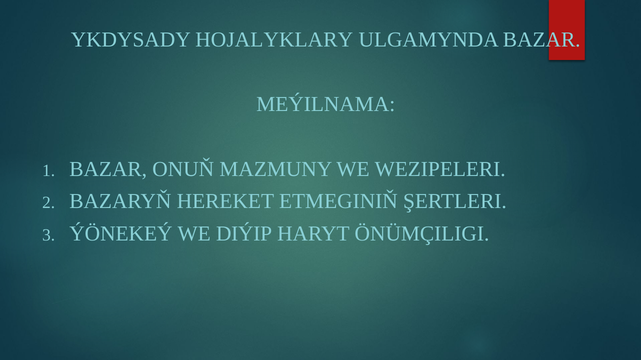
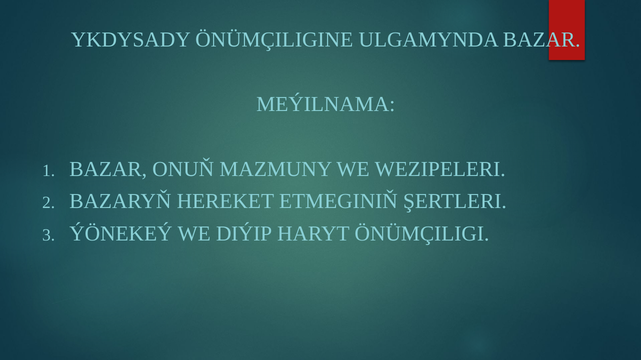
HOJALYKLARY: HOJALYKLARY -> ÖNÜMÇILIGINE (274, 40)
